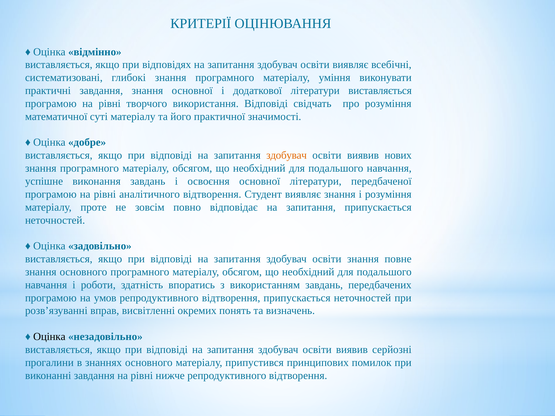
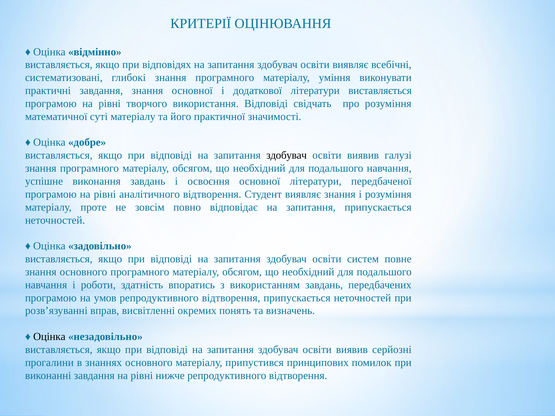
здобувач colour: orange -> black (287, 155)
нових: нових -> галузі (398, 155)
освіти знання: знання -> систем (363, 259)
